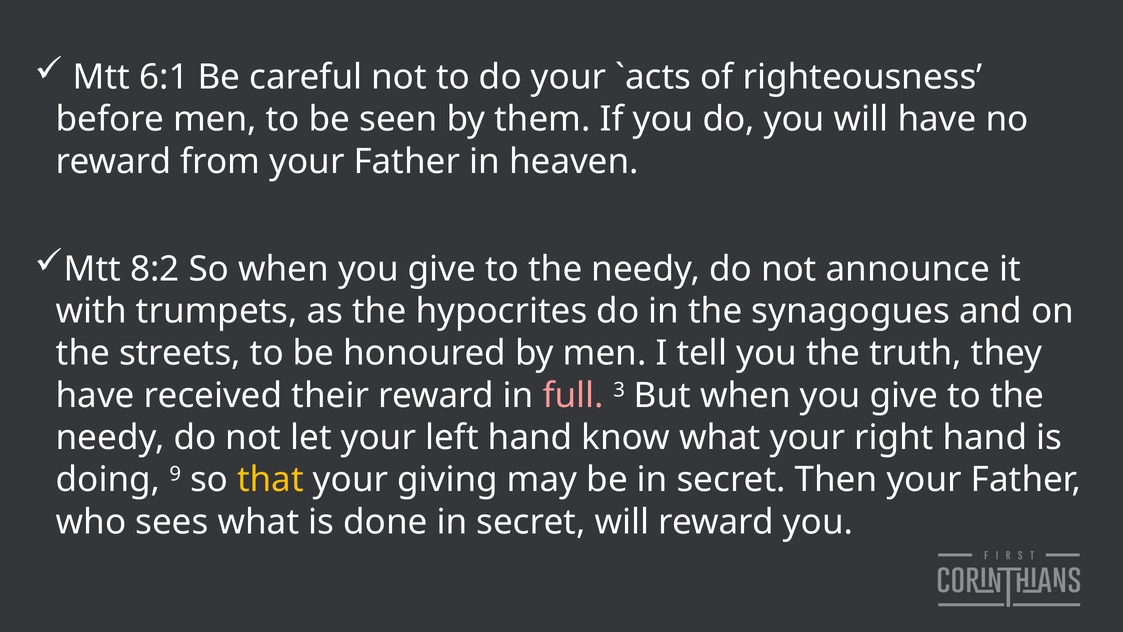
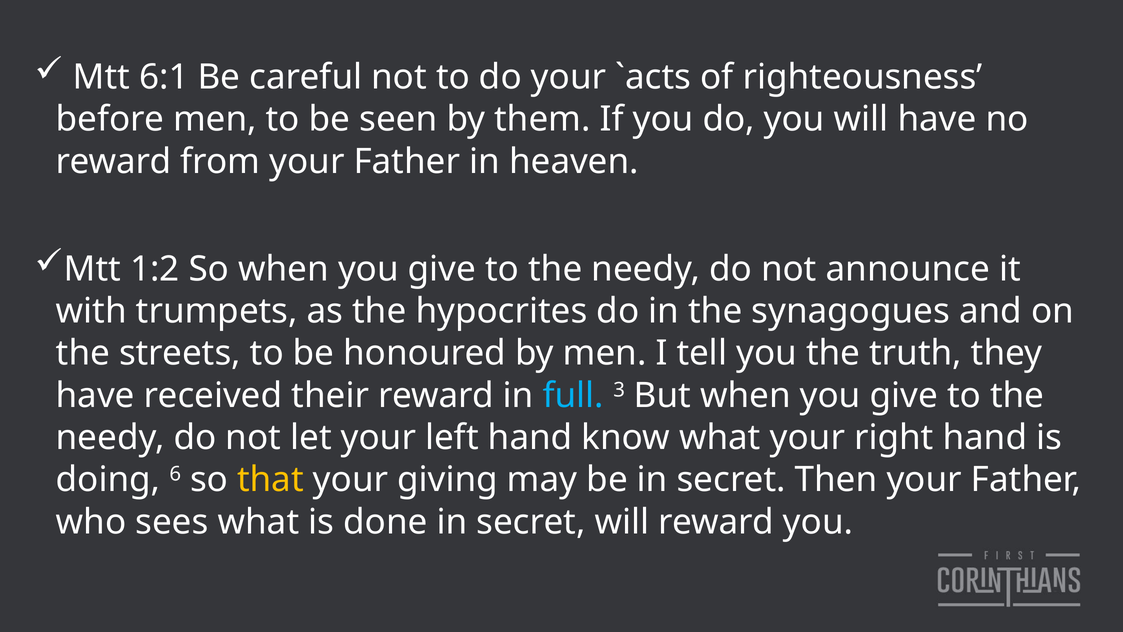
8:2: 8:2 -> 1:2 (155, 269)
full colour: pink -> light blue (573, 395)
9: 9 -> 6 (175, 474)
